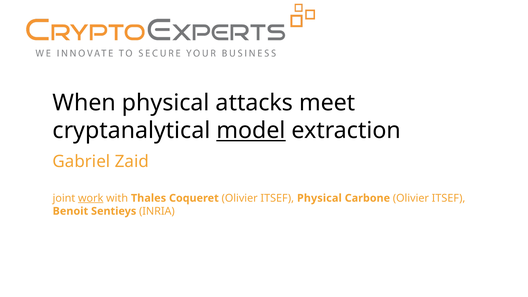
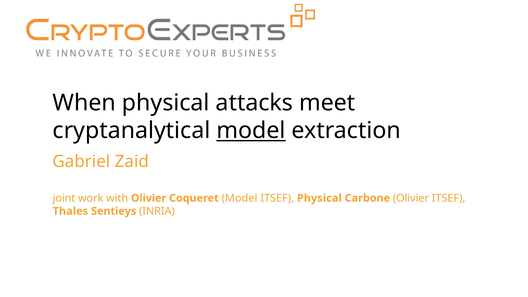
work underline: present -> none (91, 198)
with Thales: Thales -> Olivier (149, 198)
Coqueret Olivier: Olivier -> Model (240, 198)
Benoit: Benoit -> Thales (70, 211)
